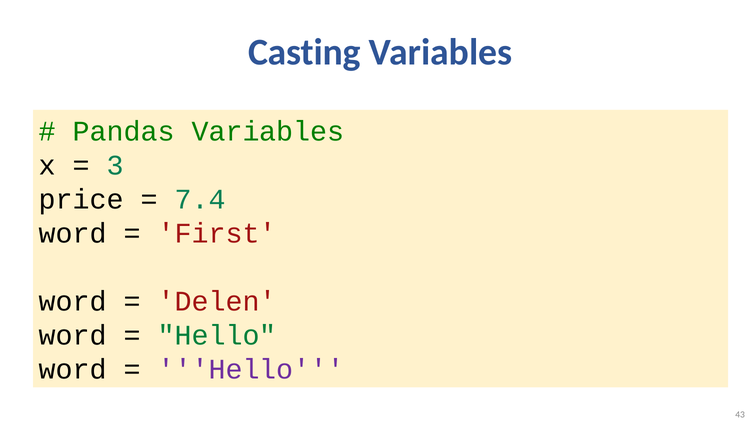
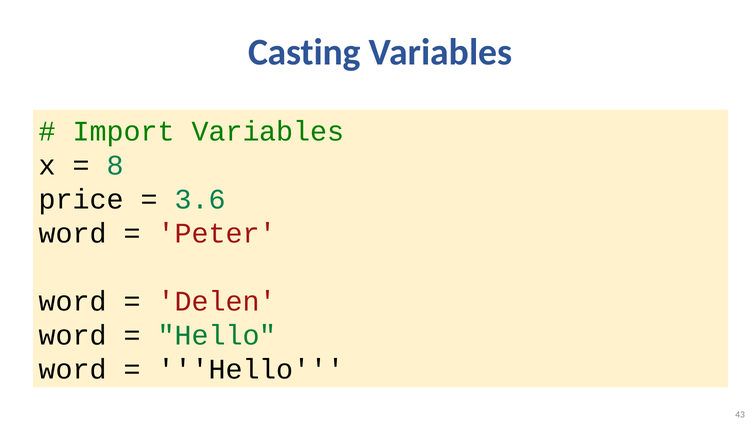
Pandas: Pandas -> Import (124, 131)
3: 3 -> 8 (115, 165)
7.4: 7.4 -> 3.6 (200, 199)
First: First -> Peter (217, 233)
Hello colour: purple -> black (251, 369)
